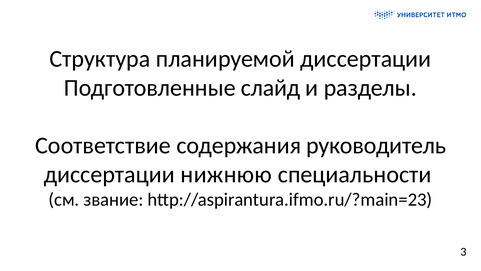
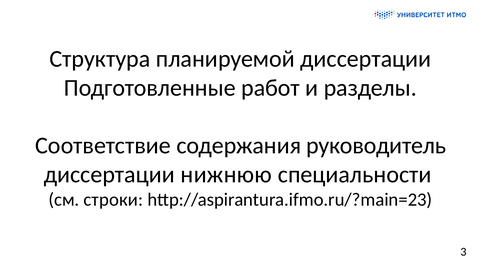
слайд: слайд -> работ (271, 88)
звание: звание -> строки (113, 199)
